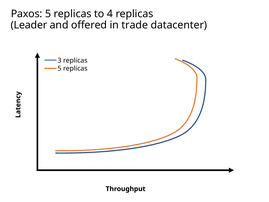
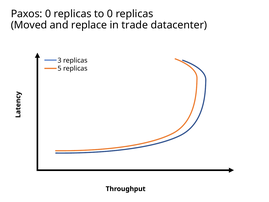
Paxos 5: 5 -> 0 (48, 14)
to 4: 4 -> 0 (110, 14)
Leader: Leader -> Moved (29, 25)
offered: offered -> replace (89, 25)
